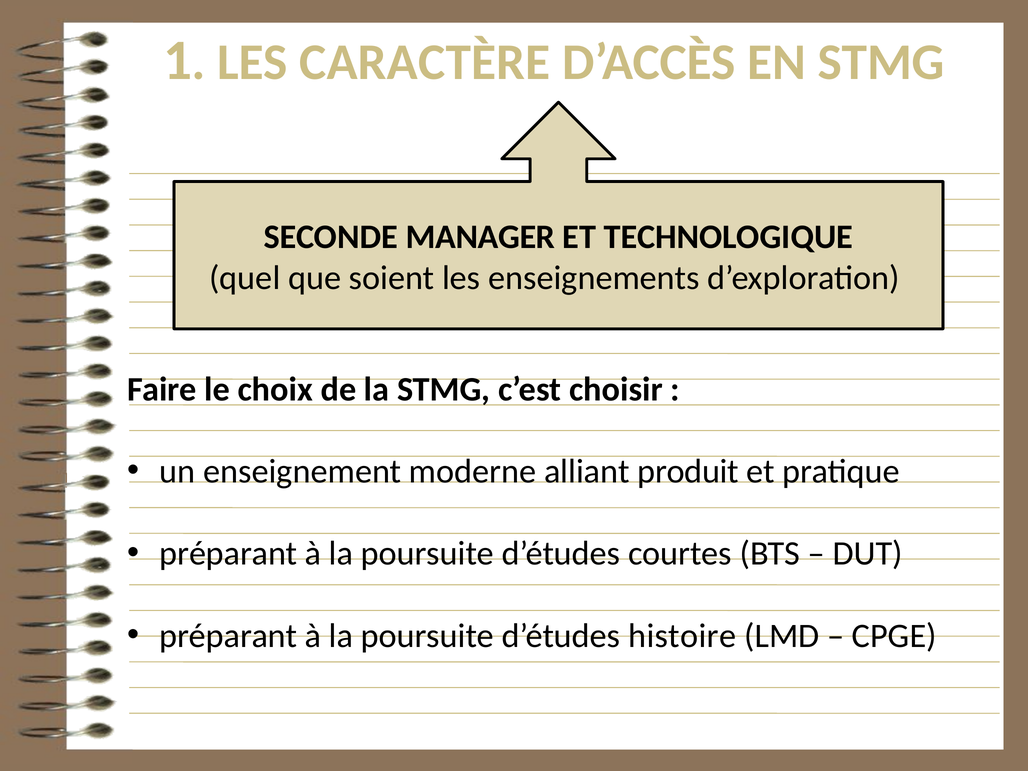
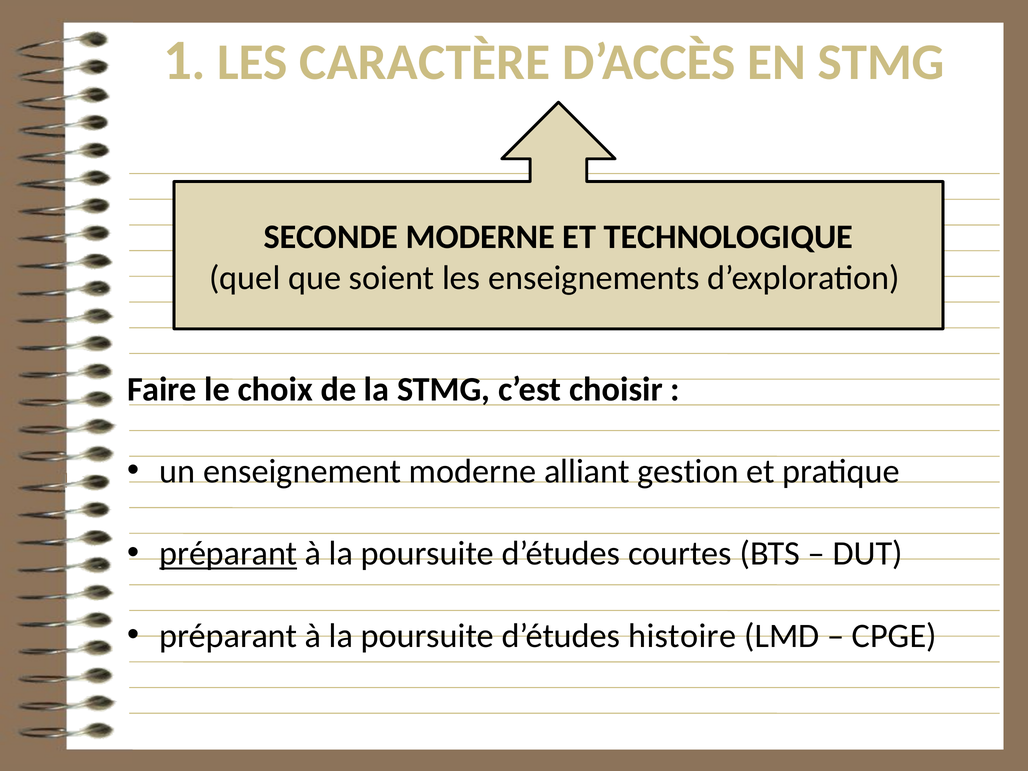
SECONDE MANAGER: MANAGER -> MODERNE (480, 237)
produit: produit -> gestion (688, 471)
préparant underline: none -> present (228, 554)
